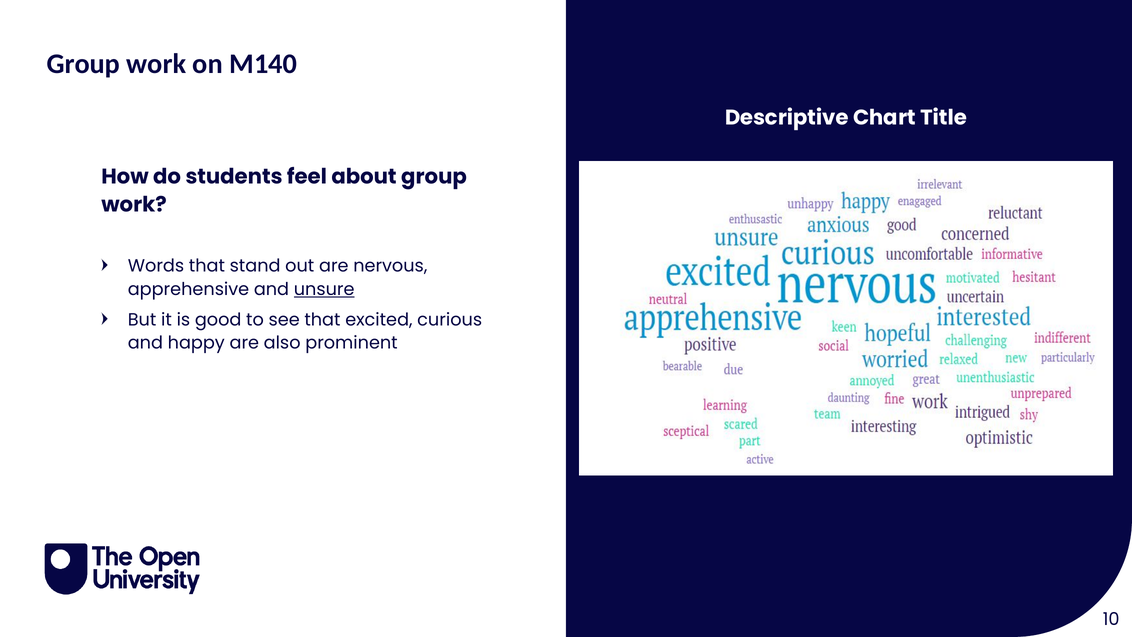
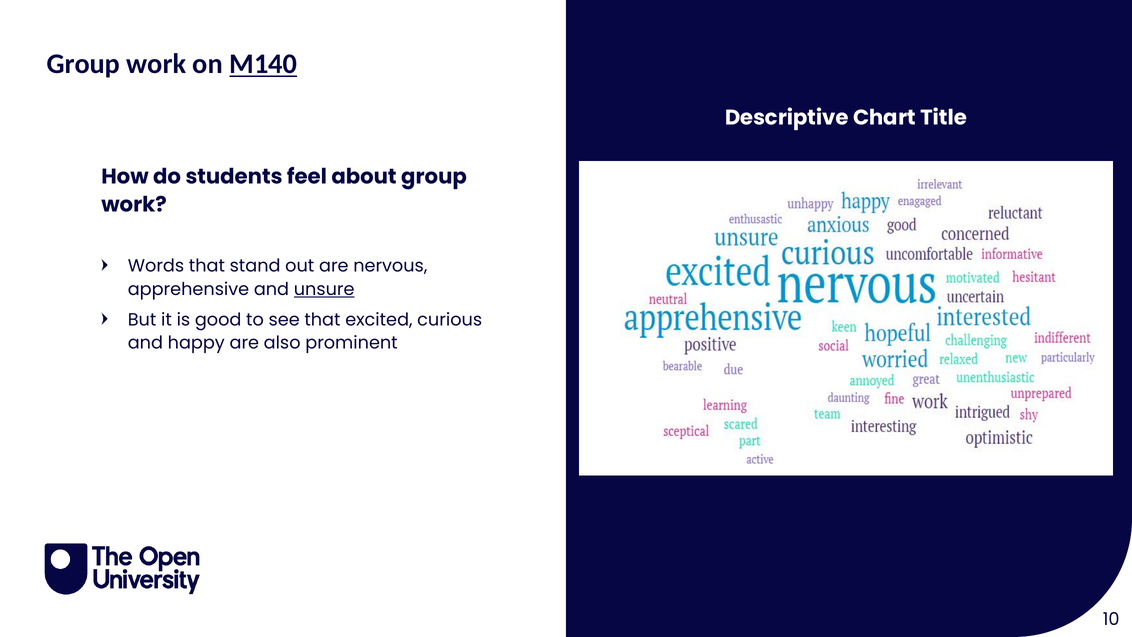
M140 underline: none -> present (263, 64)
